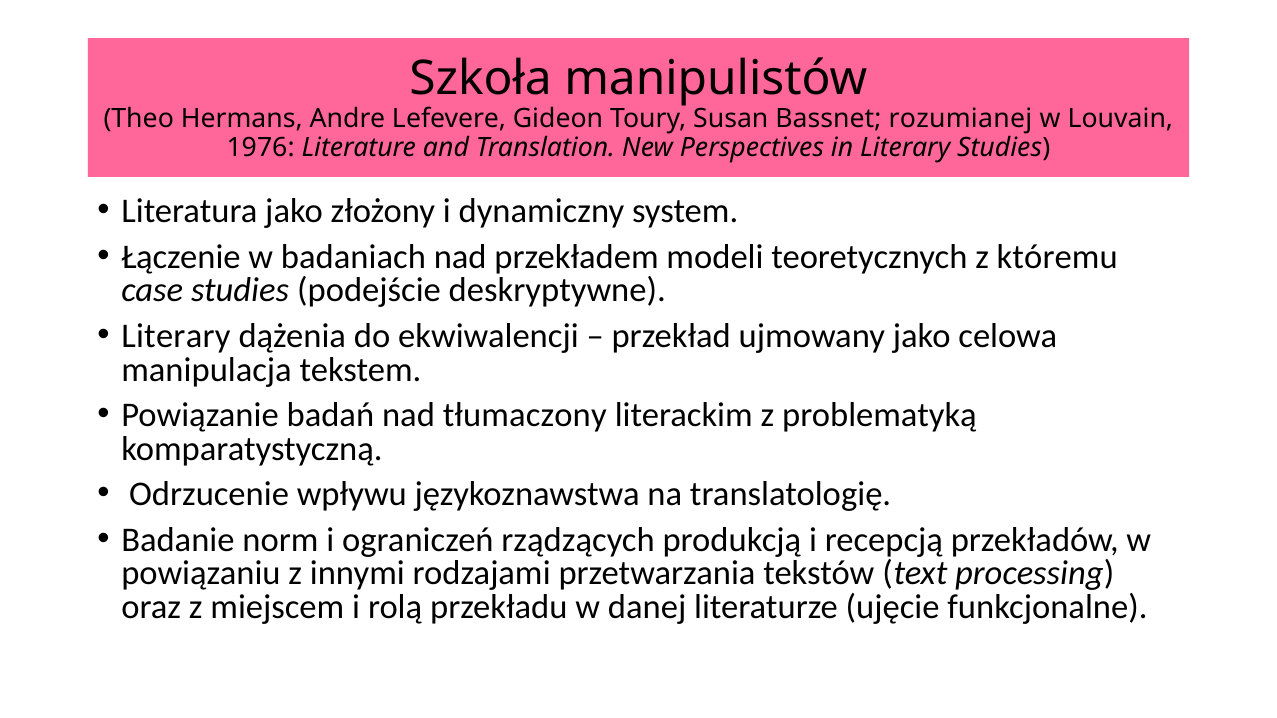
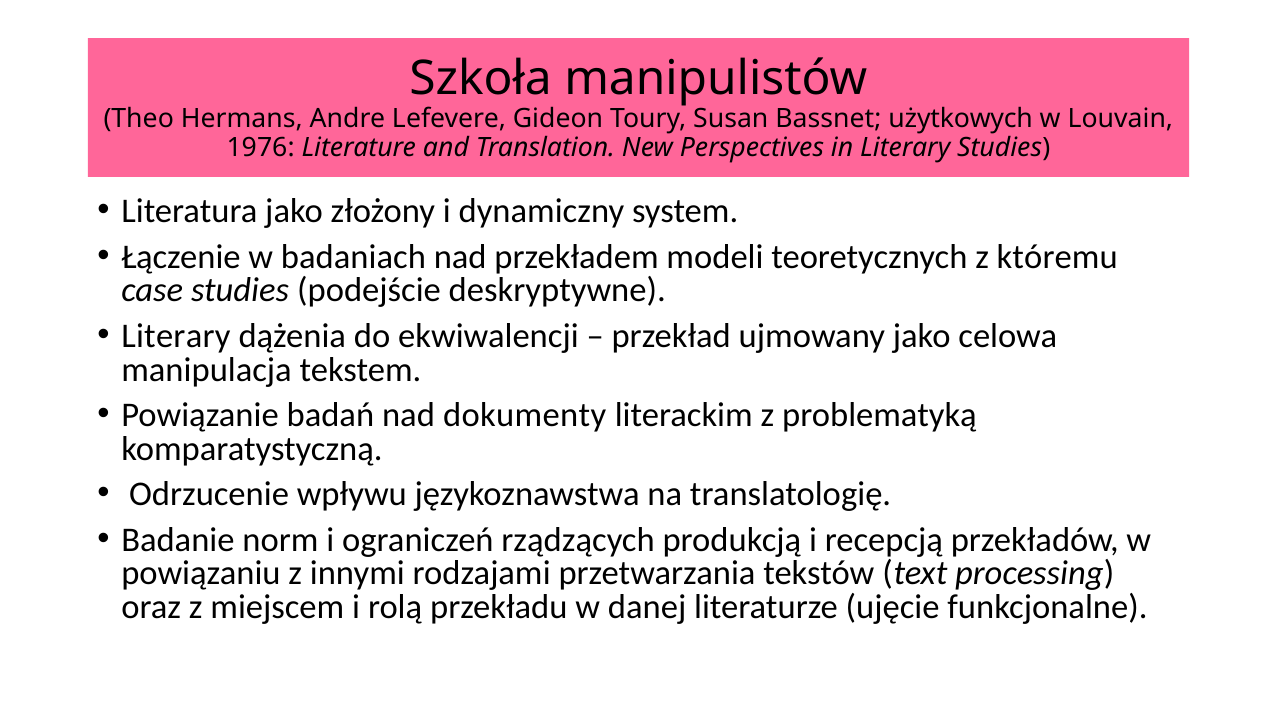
rozumianej: rozumianej -> użytkowych (961, 119)
tłumaczony: tłumaczony -> dokumenty (525, 415)
